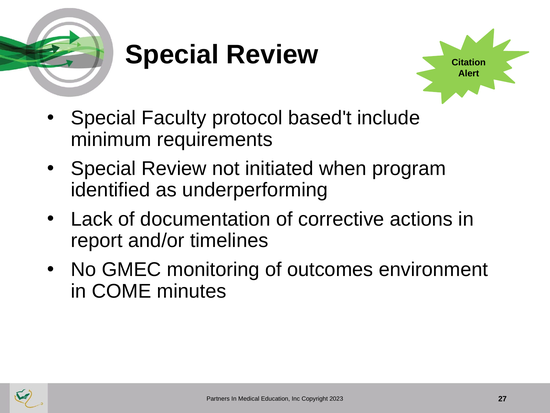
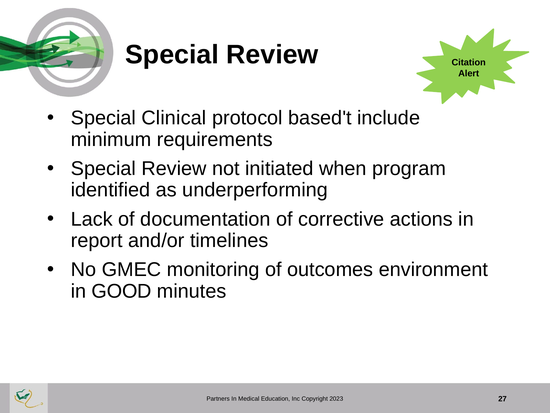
Faculty: Faculty -> Clinical (174, 118)
COME: COME -> GOOD (122, 291)
